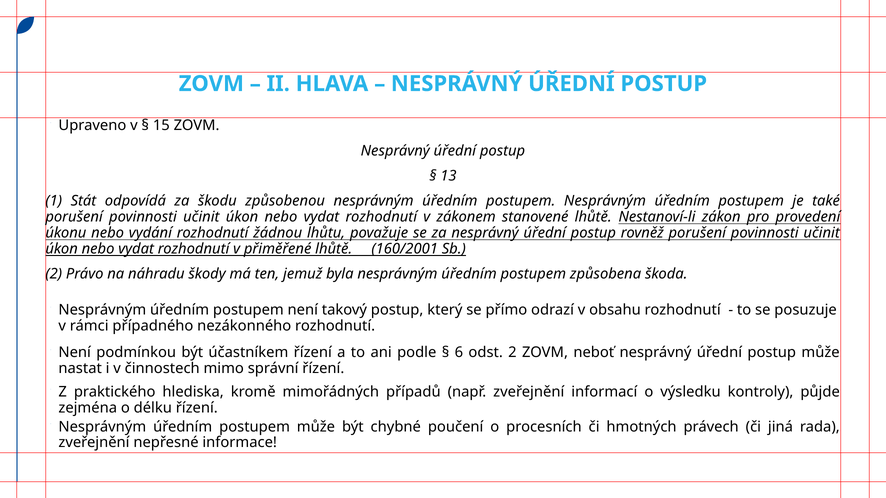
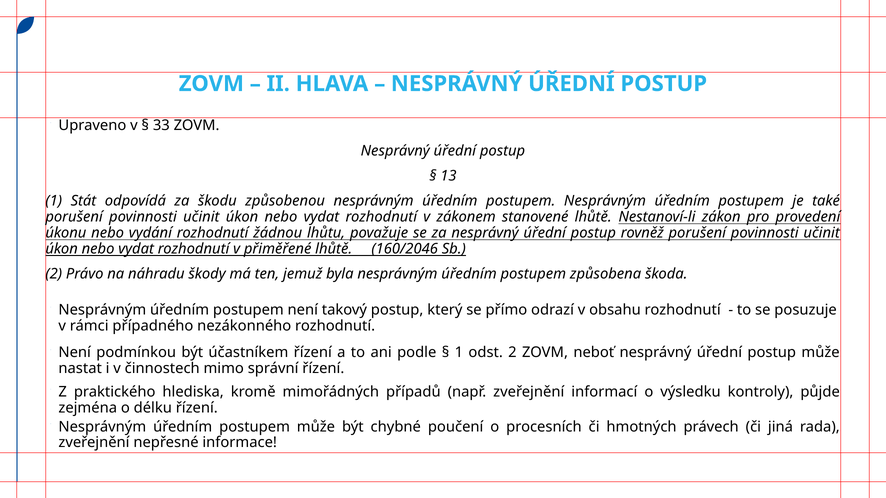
15: 15 -> 33 (161, 126)
160/2001: 160/2001 -> 160/2046 (405, 249)
6: 6 -> 1 (459, 353)
